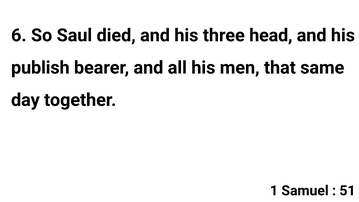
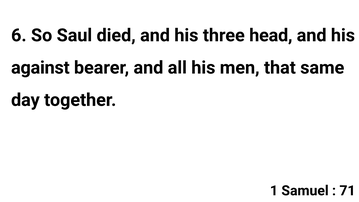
publish: publish -> against (40, 68)
51: 51 -> 71 (347, 191)
